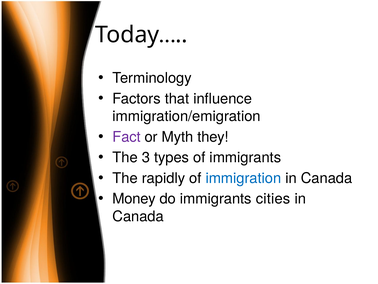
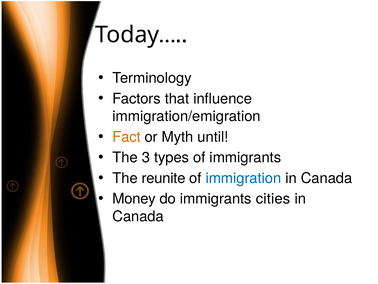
Fact colour: purple -> orange (127, 137)
they: they -> until (213, 137)
rapidly: rapidly -> reunite (164, 178)
